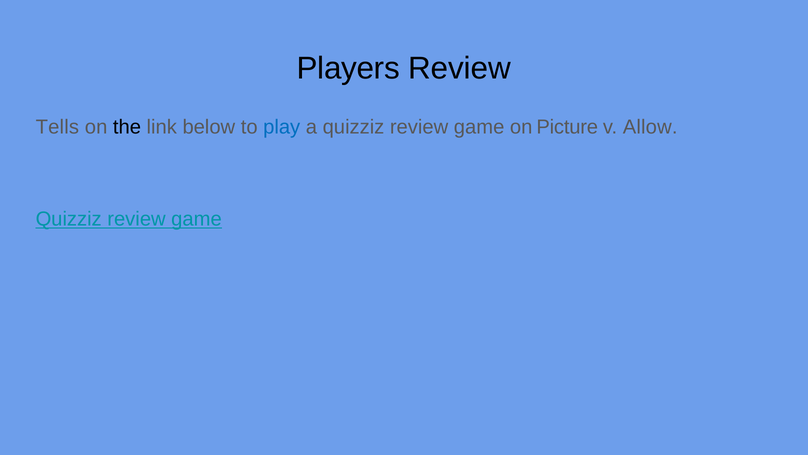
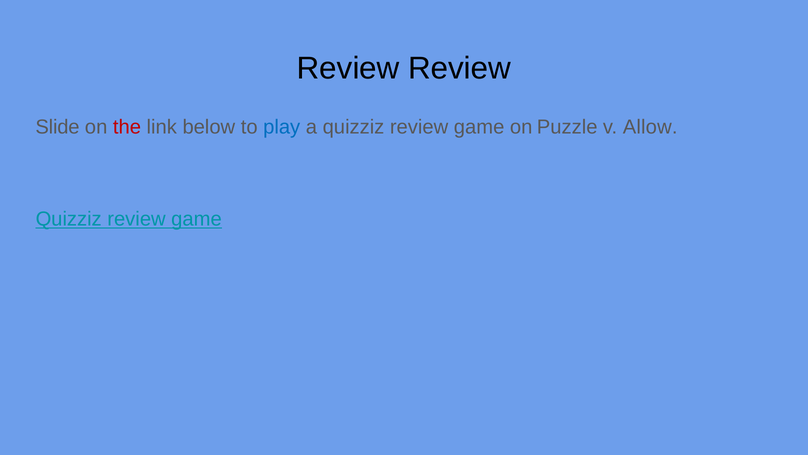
Players: Players -> Review (348, 68)
Tells: Tells -> Slide (58, 127)
the colour: black -> red (127, 127)
Picture: Picture -> Puzzle (567, 127)
